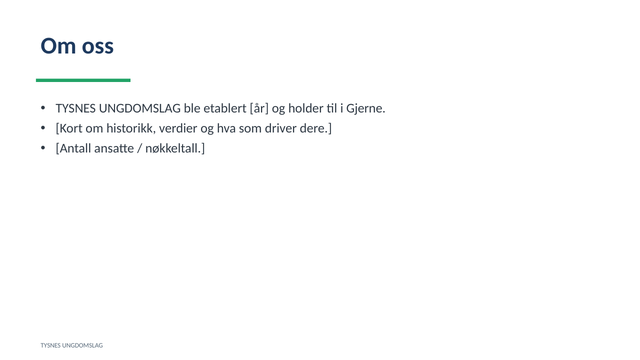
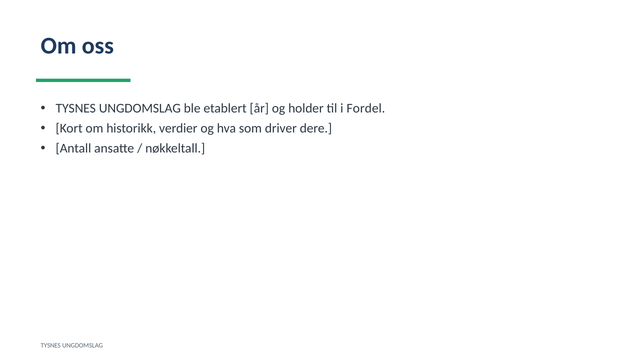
Gjerne: Gjerne -> Fordel (366, 108)
